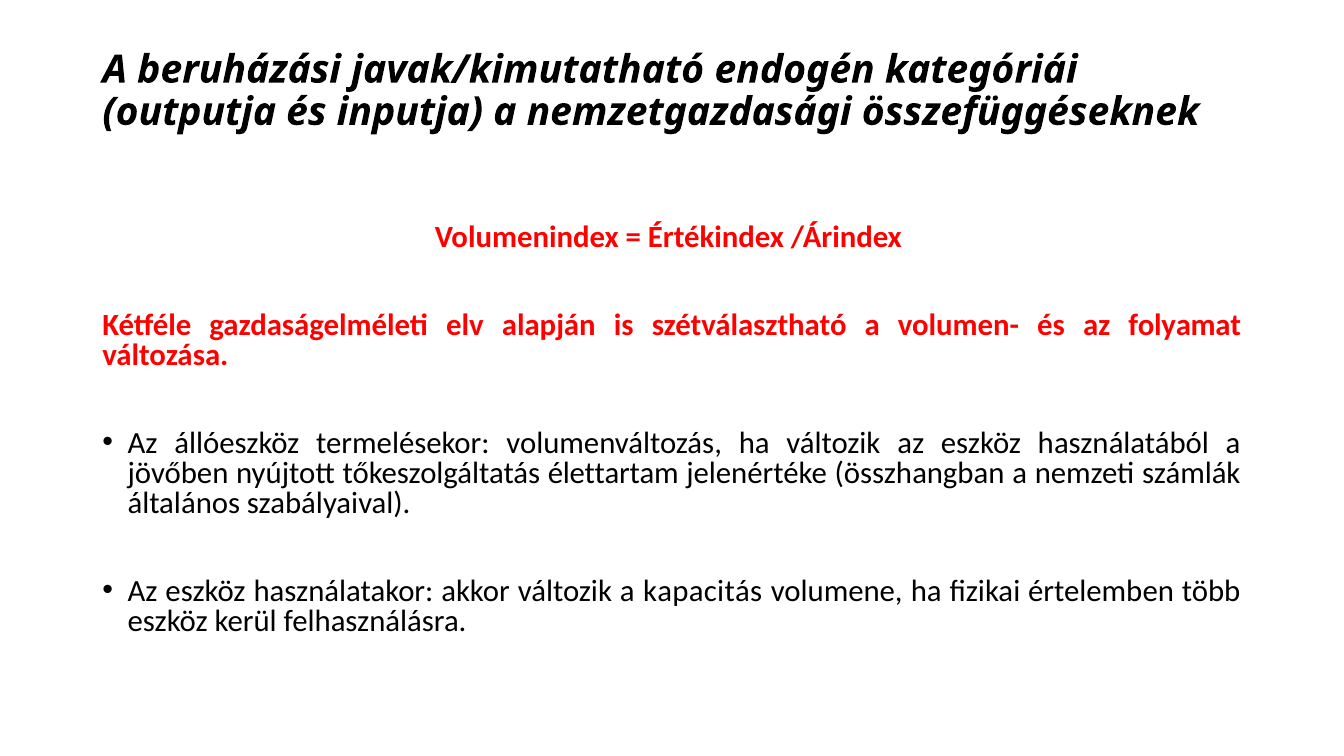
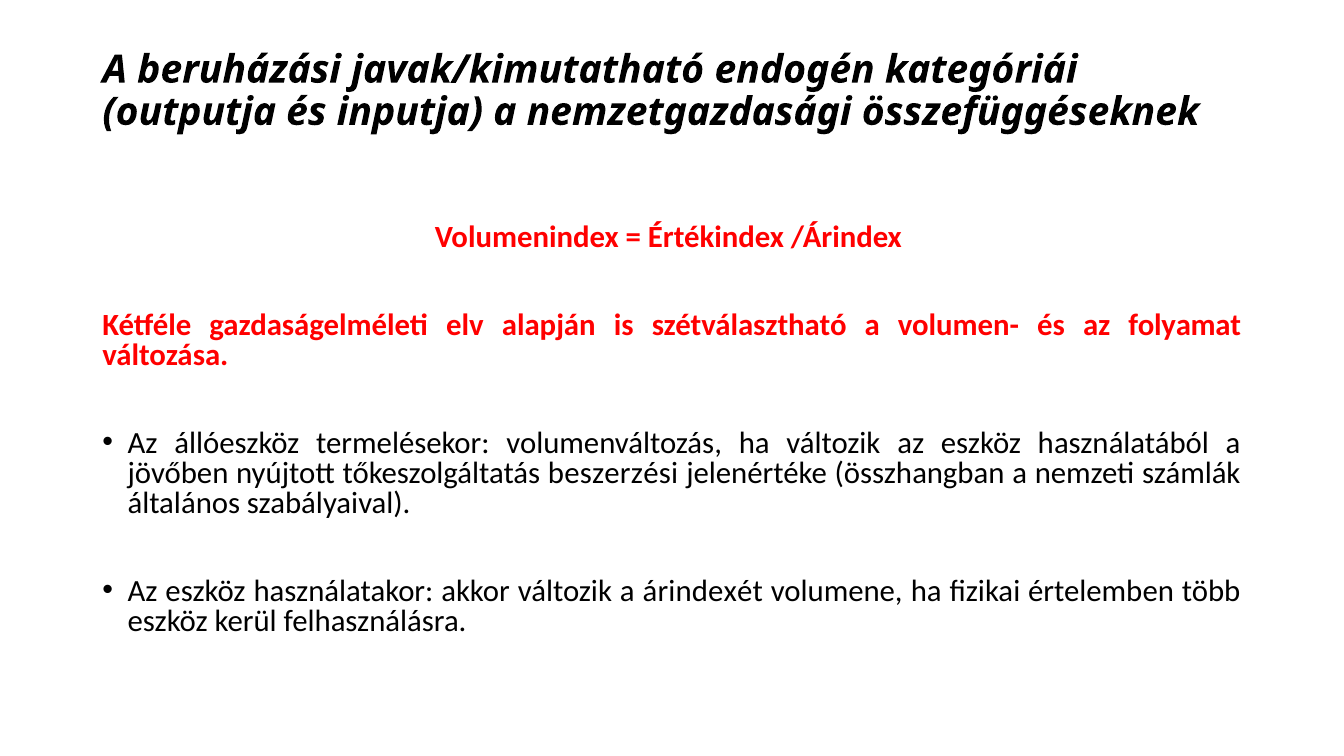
élettartam: élettartam -> beszerzési (613, 473)
kapacitás: kapacitás -> árindexét (703, 592)
